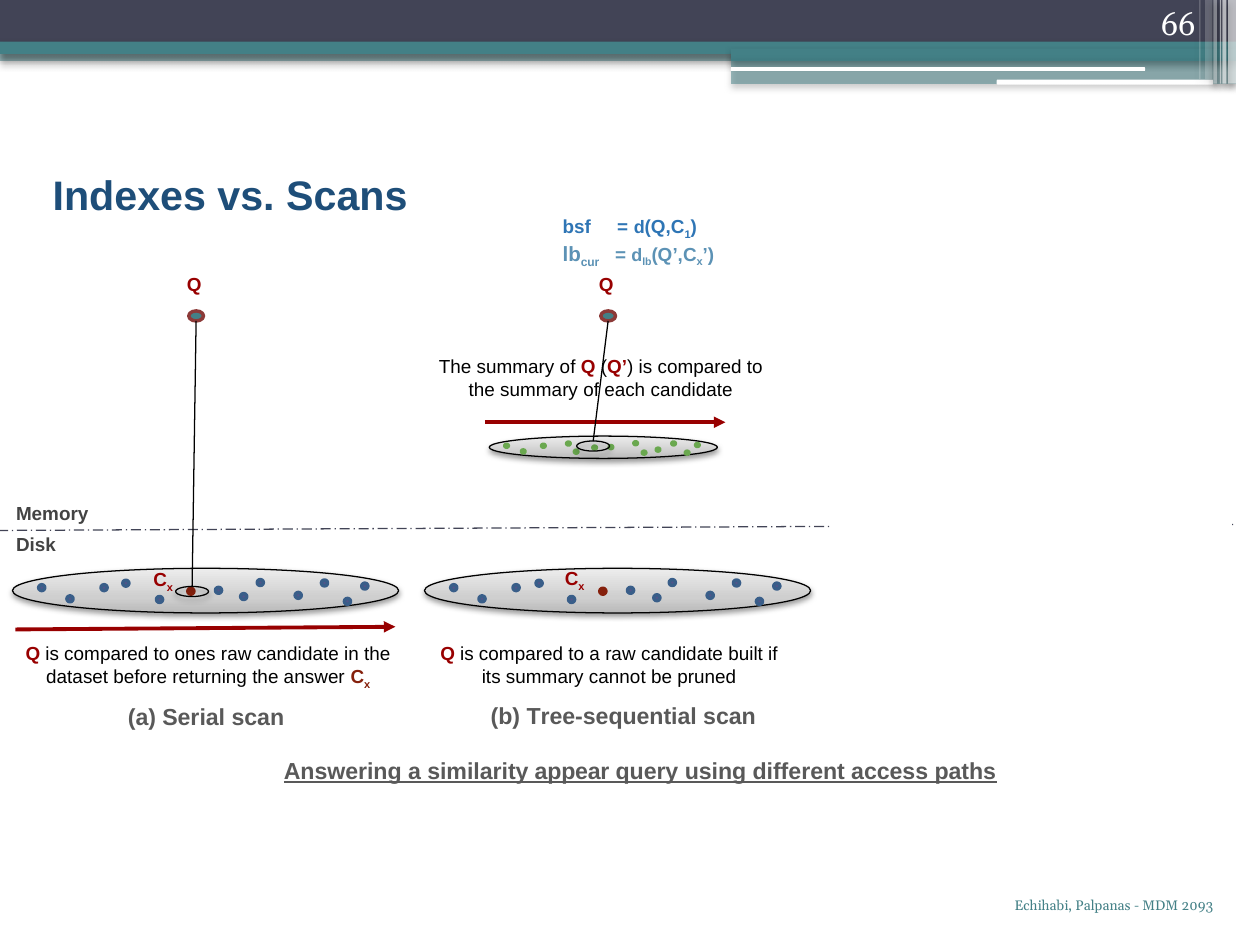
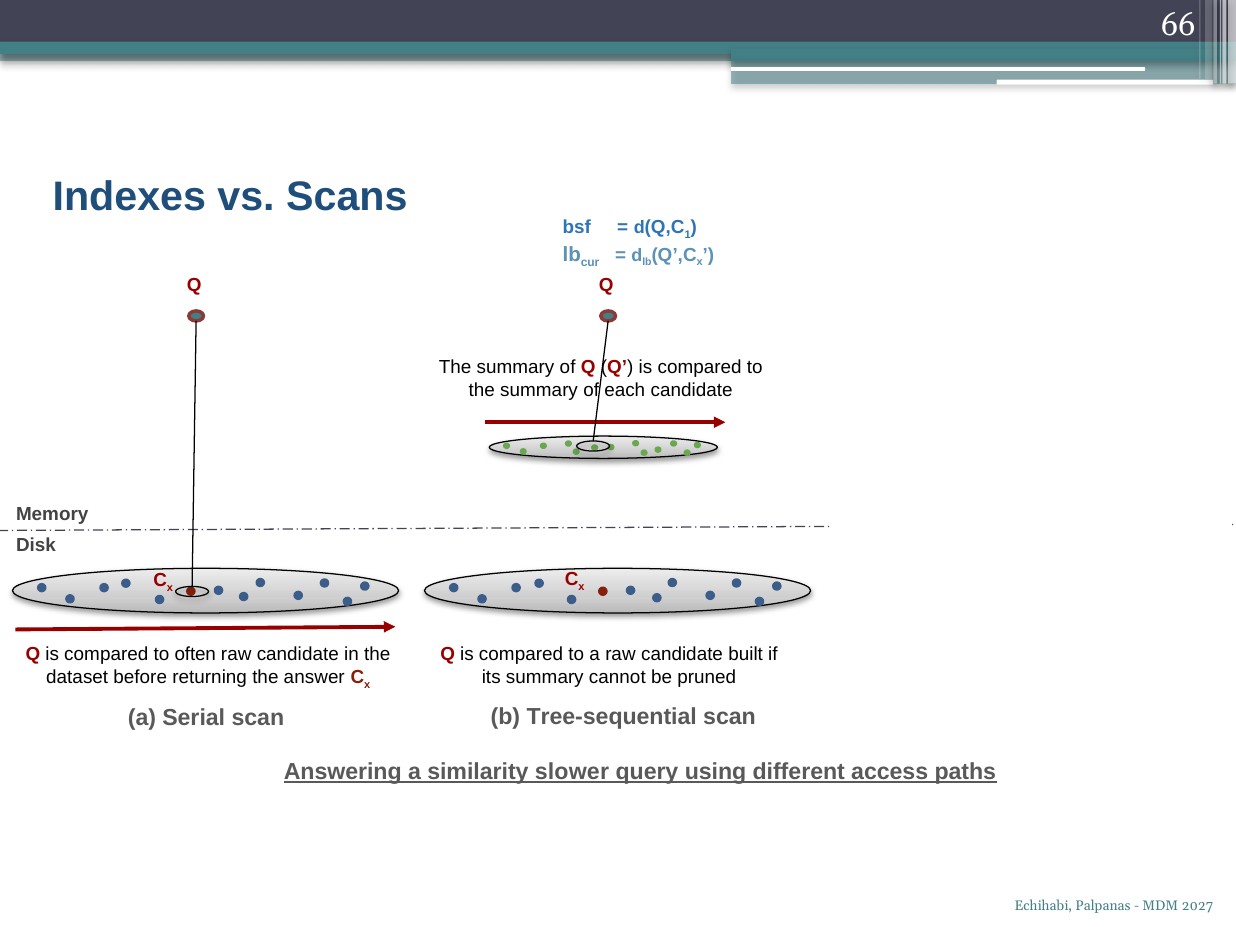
ones: ones -> often (195, 654)
appear: appear -> slower (572, 772)
2093: 2093 -> 2027 (1197, 906)
